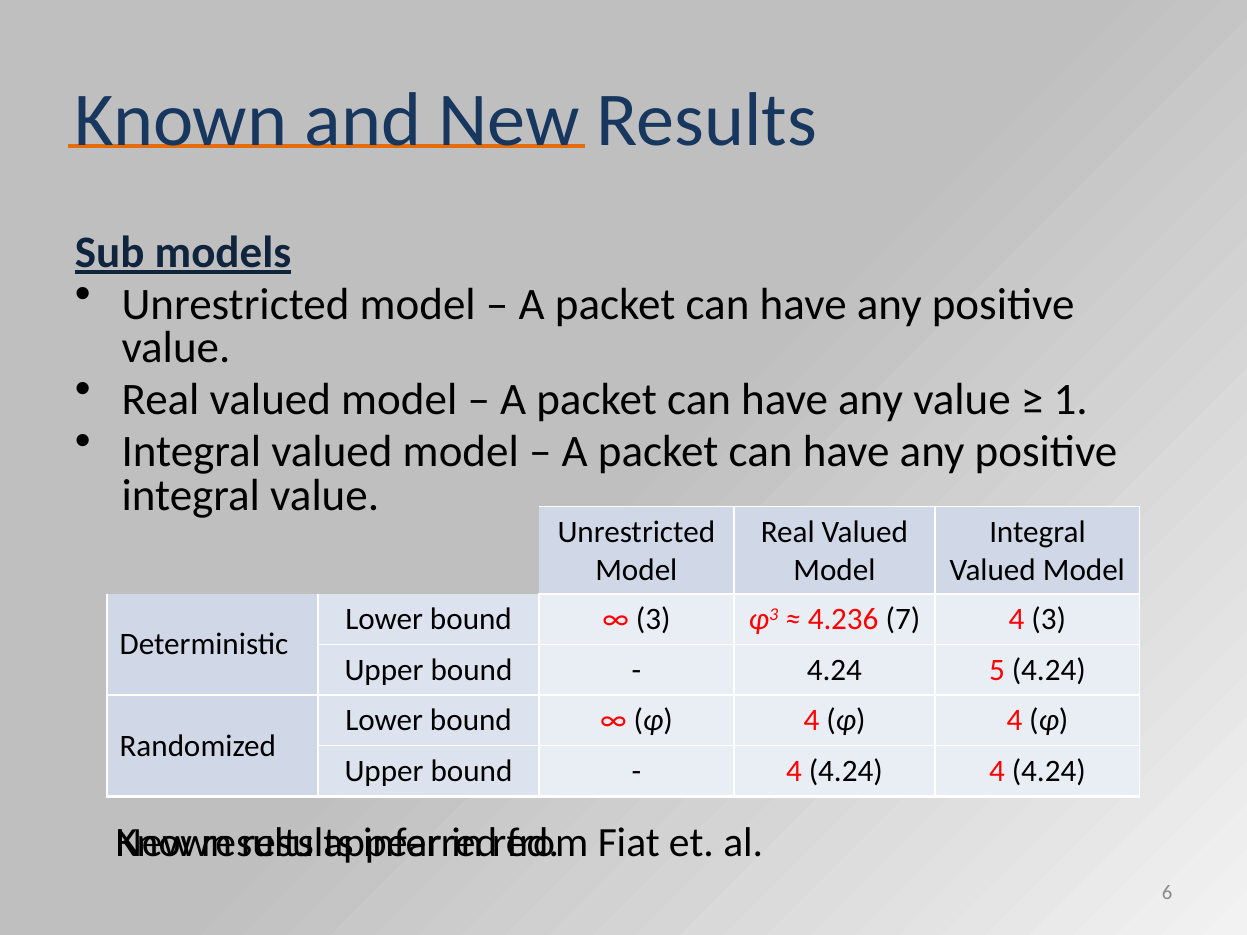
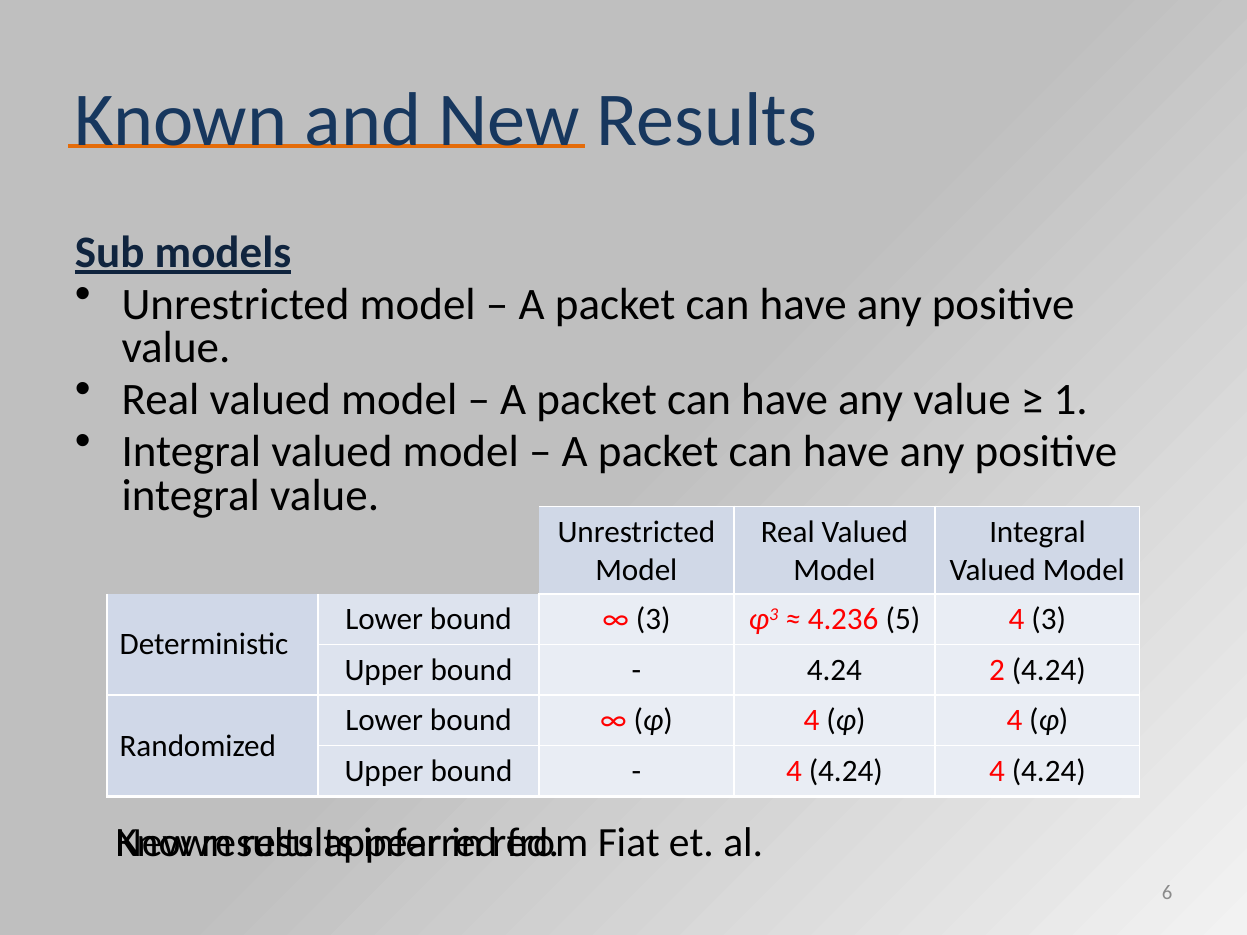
7: 7 -> 5 (903, 620)
5: 5 -> 2 (997, 670)
